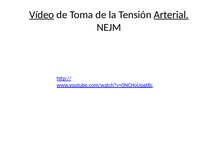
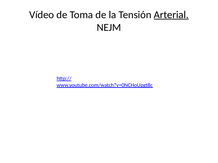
Vídeo underline: present -> none (42, 15)
